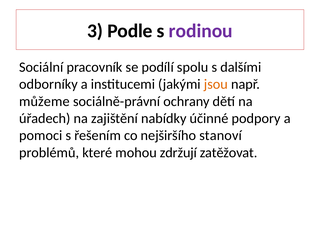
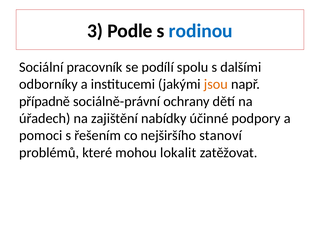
rodinou colour: purple -> blue (201, 31)
můžeme: můžeme -> případně (45, 101)
zdržují: zdržují -> lokalit (178, 153)
